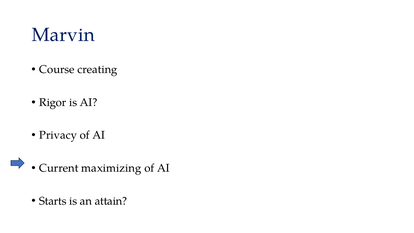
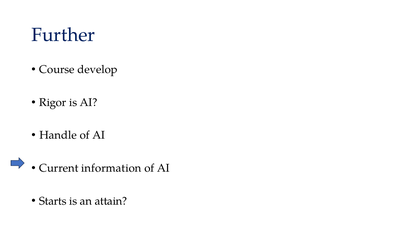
Marvin: Marvin -> Further (63, 35)
creating: creating -> develop (98, 70)
Privacy: Privacy -> Handle (58, 135)
maximizing: maximizing -> information (111, 168)
